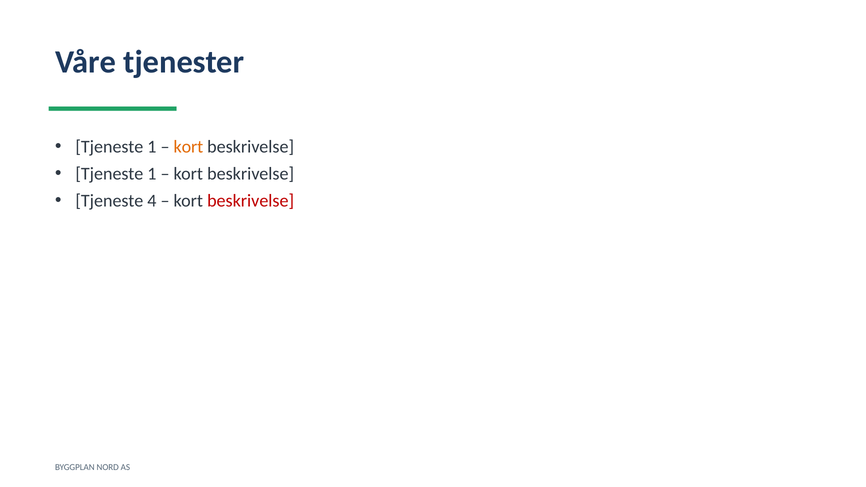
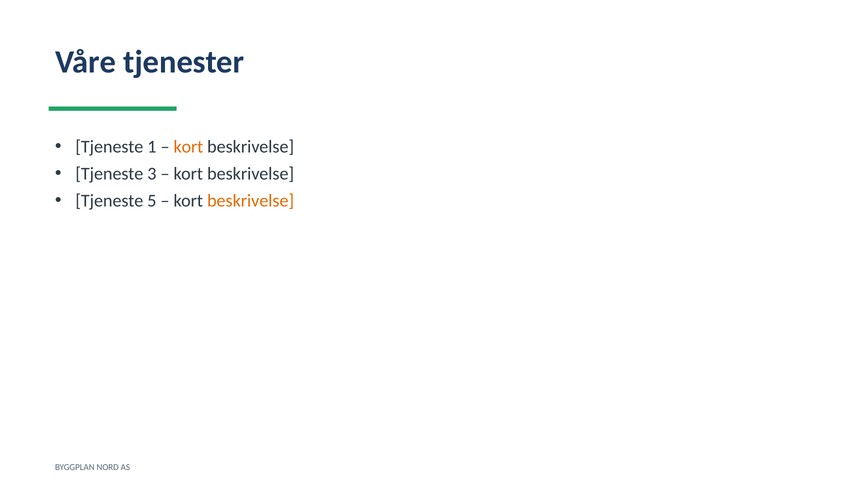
1: 1 -> 3 (152, 174)
4: 4 -> 5 (152, 201)
beskrivelse colour: red -> orange (251, 201)
